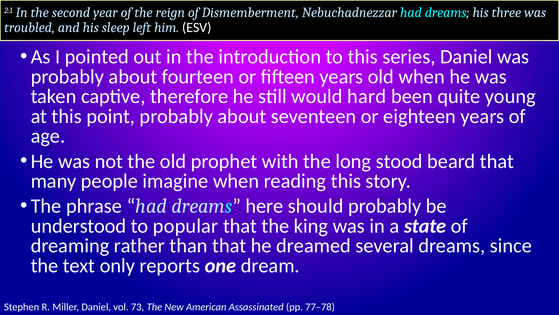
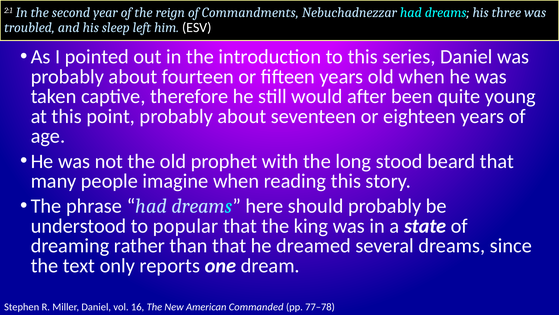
Dismemberment: Dismemberment -> Commandments (250, 13)
hard: hard -> after (367, 96)
73: 73 -> 16 (138, 307)
Assassinated: Assassinated -> Commanded (256, 307)
